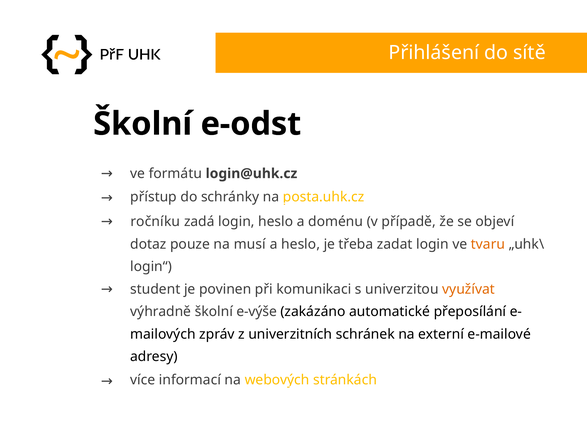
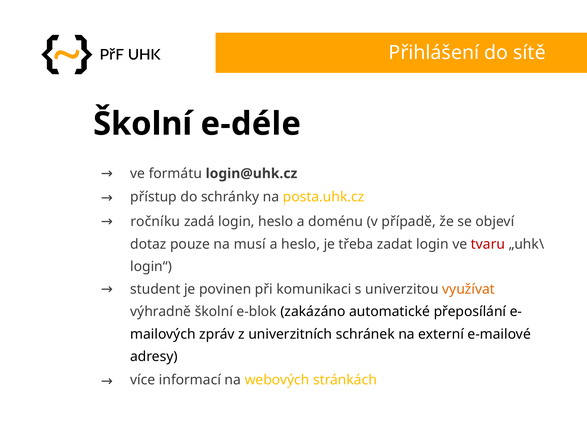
e-odst: e-odst -> e-déle (251, 124)
tvaru colour: orange -> red (488, 244)
e-výše: e-výše -> e-blok (257, 311)
